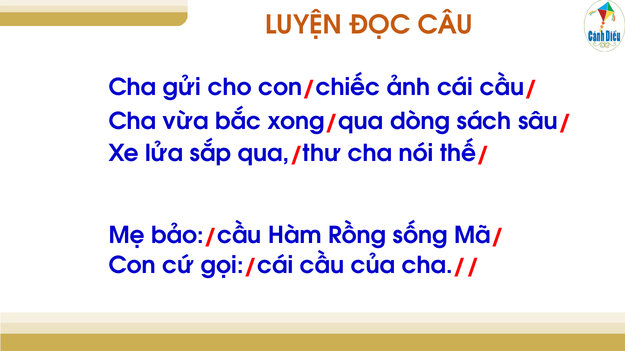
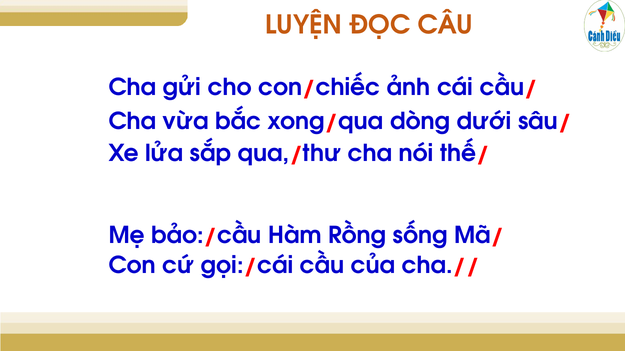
sách: sách -> dưới (484, 122)
